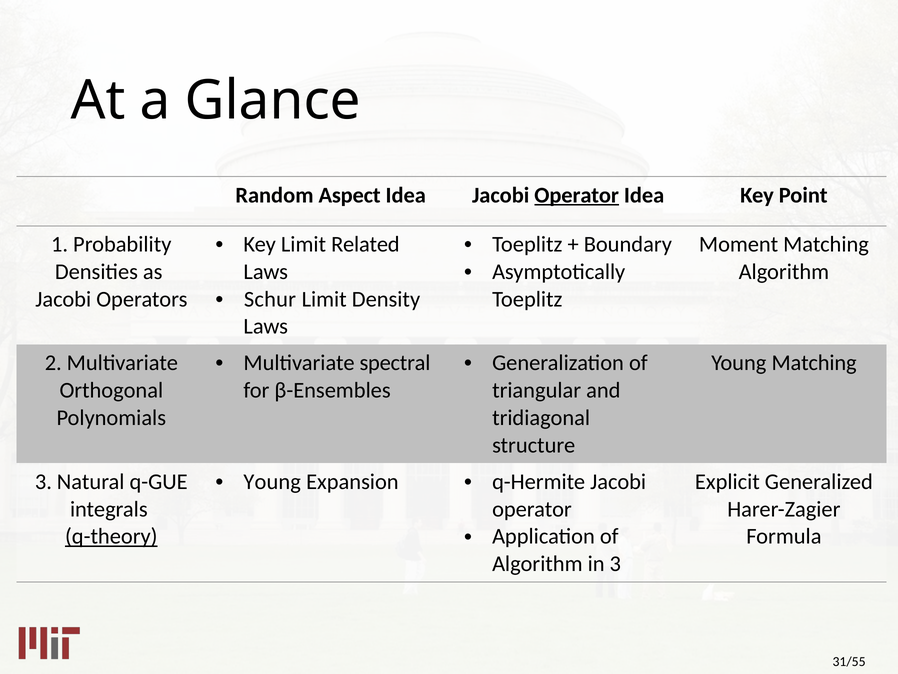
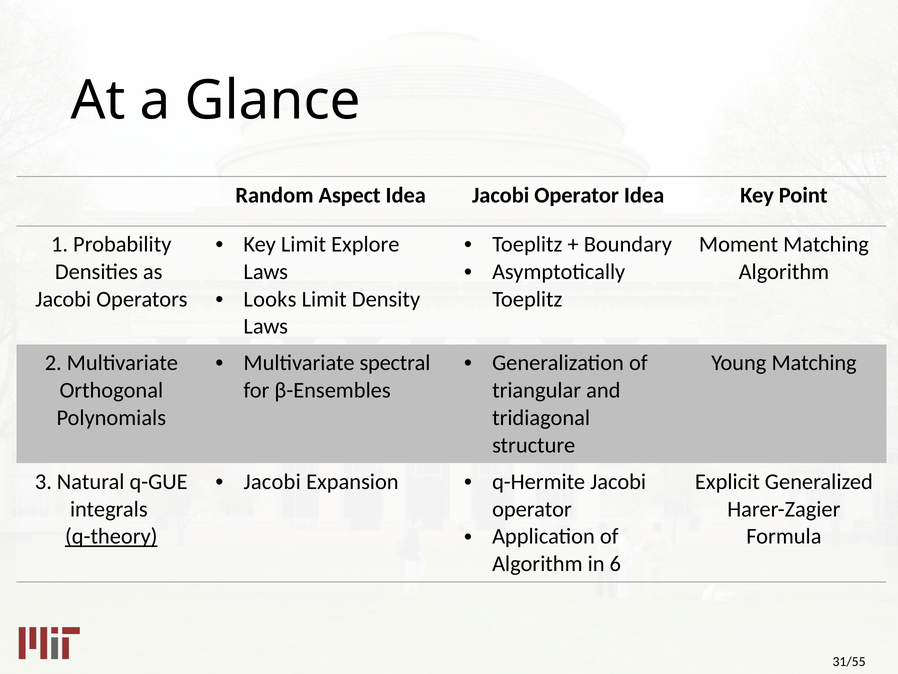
Operator underline: present -> none (577, 195)
Related: Related -> Explore (365, 244)
Schur: Schur -> Looks (270, 299)
Young: Young -> Jacobi (272, 481)
in 3: 3 -> 6 (615, 564)
